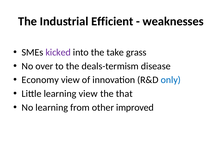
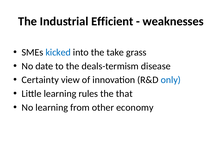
kicked colour: purple -> blue (58, 53)
over: over -> date (44, 66)
Economy: Economy -> Certainty (40, 80)
learning view: view -> rules (88, 94)
improved: improved -> economy (135, 108)
